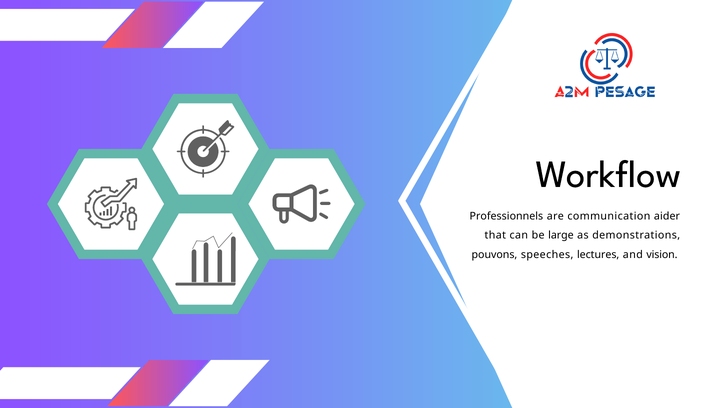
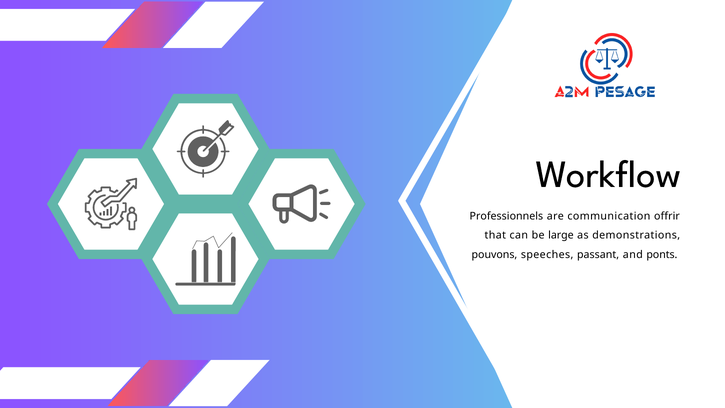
aider: aider -> offrir (667, 216)
lectures: lectures -> passant (598, 254)
vision: vision -> ponts (662, 254)
